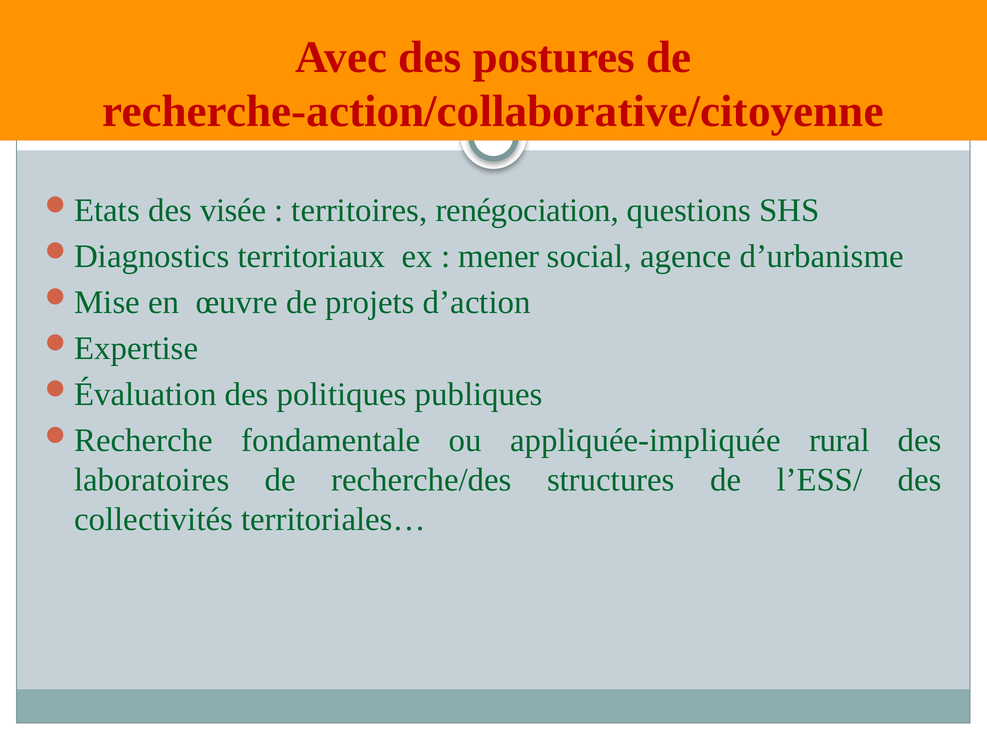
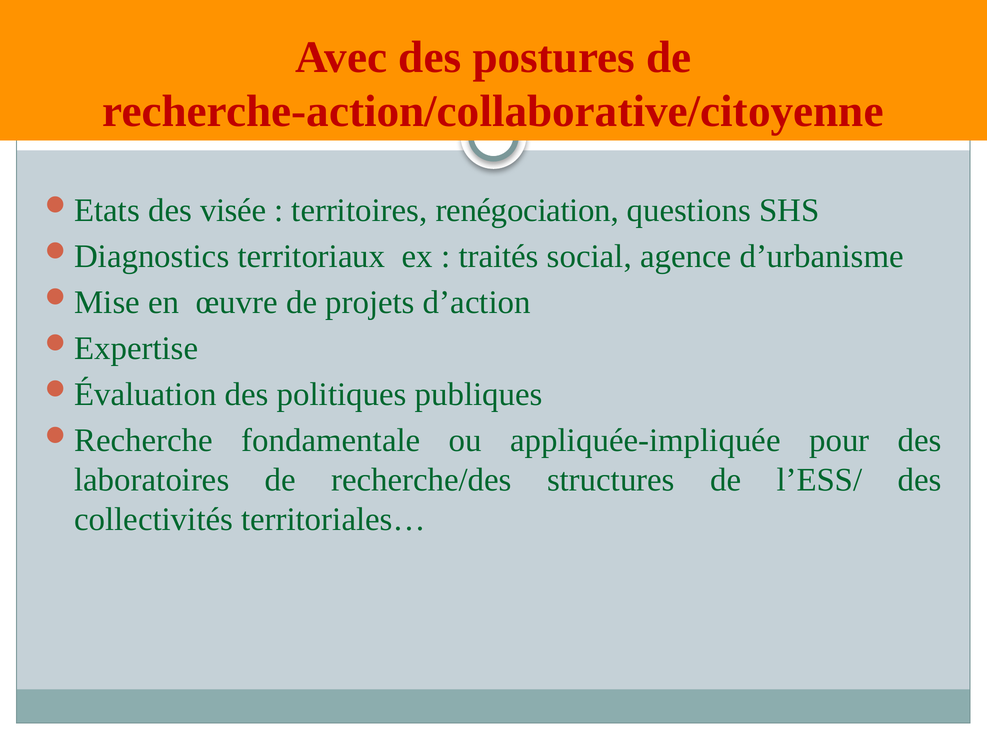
mener: mener -> traités (499, 257)
rural: rural -> pour (839, 441)
